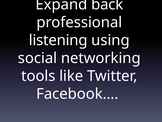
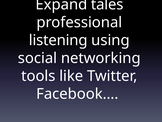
back: back -> tales (107, 4)
